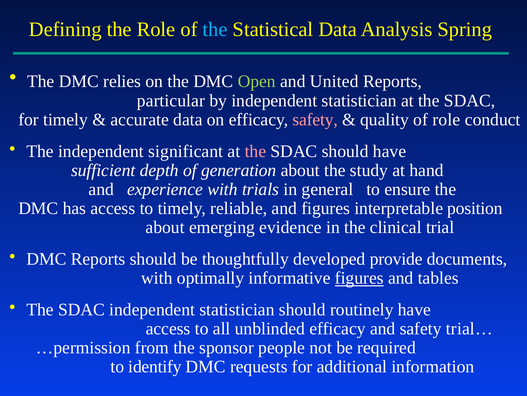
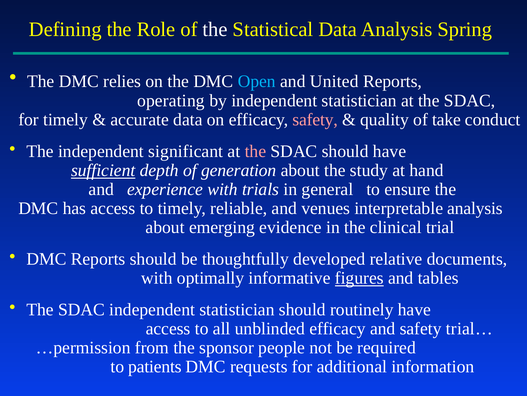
the colour: light blue -> white (215, 29)
Open colour: light green -> light blue (257, 81)
particular: particular -> operating (171, 101)
of role: role -> take (447, 120)
sufficient underline: none -> present (103, 170)
and figures: figures -> venues (326, 208)
interpretable position: position -> analysis (475, 208)
provide: provide -> relative (396, 259)
identify: identify -> patients (155, 366)
